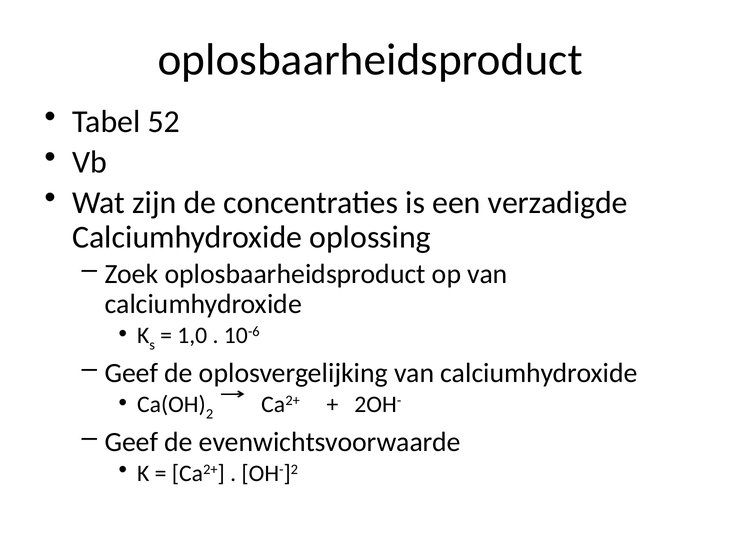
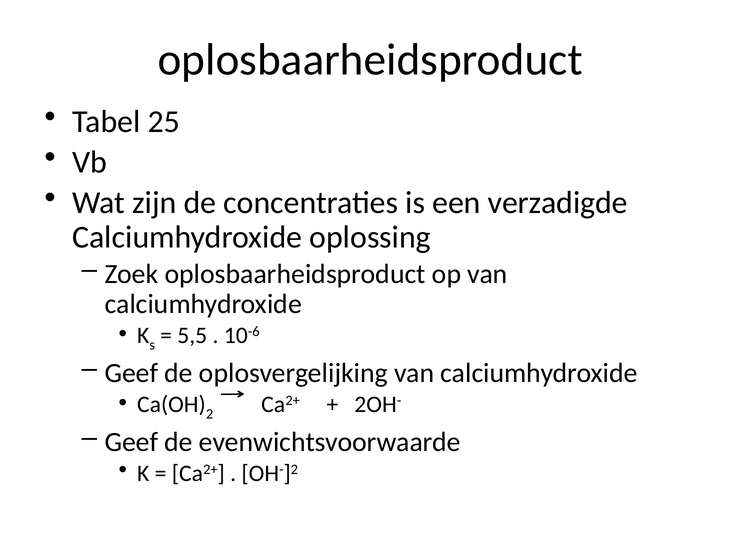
52: 52 -> 25 (164, 122)
1,0: 1,0 -> 5,5 (192, 336)
